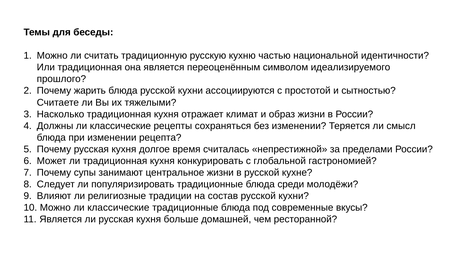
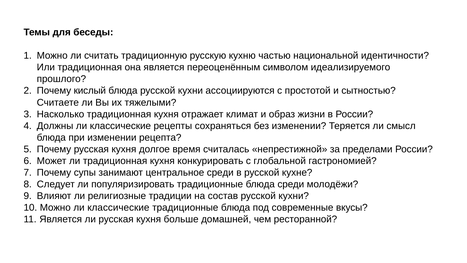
жарить: жарить -> кислый (90, 91)
центральное жизни: жизни -> среди (220, 172)
